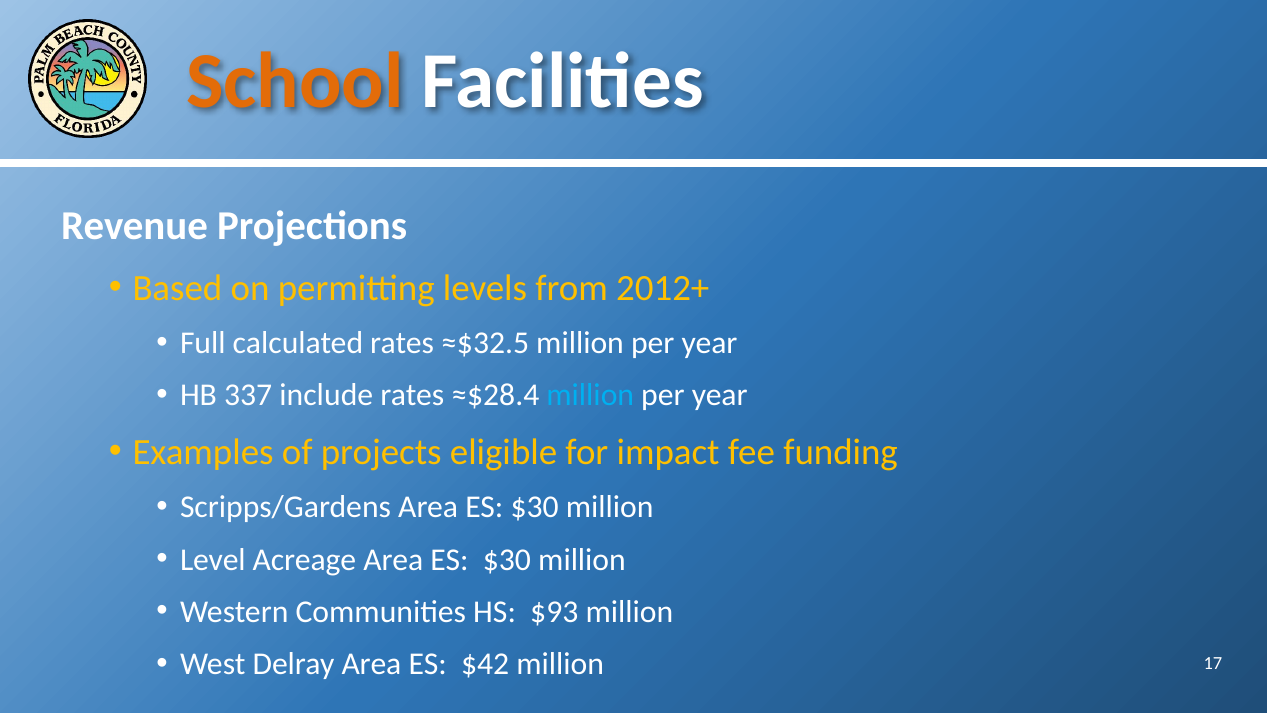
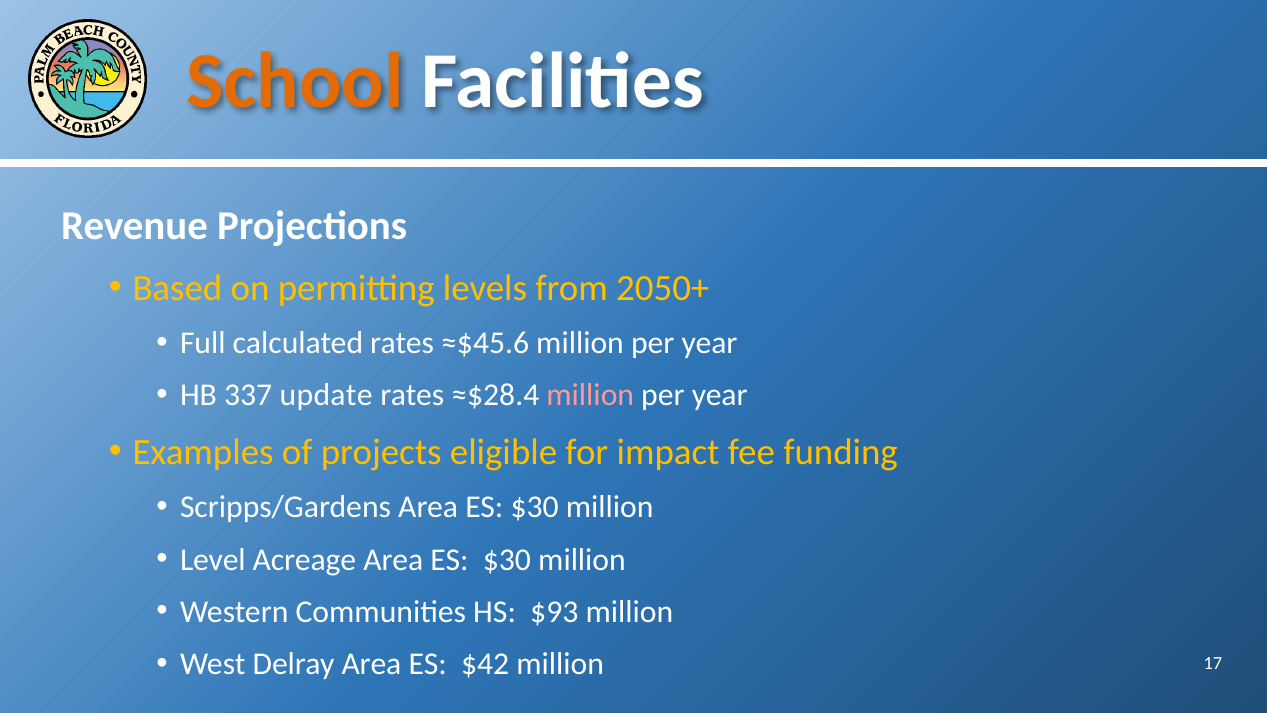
2012+: 2012+ -> 2050+ (663, 288)
≈$32.5: ≈$32.5 -> ≈$45.6 (485, 343)
include: include -> update (326, 395)
million colour: light blue -> pink (590, 395)
